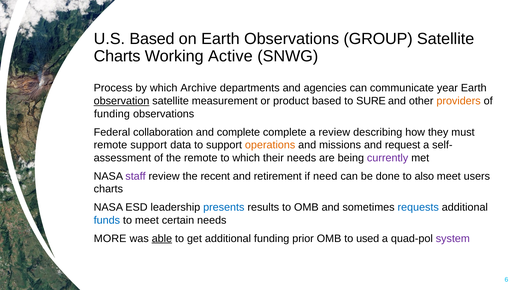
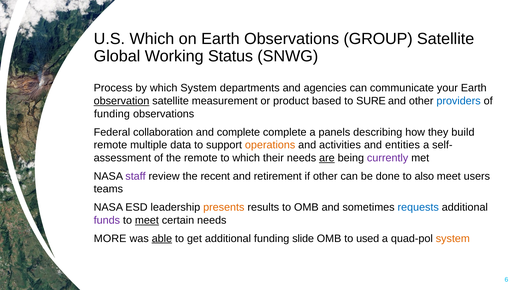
U.S Based: Based -> Which (152, 39)
Charts: Charts -> Global (117, 56)
Active: Active -> Status (231, 56)
which Archive: Archive -> System (199, 88)
year: year -> your (447, 88)
providers colour: orange -> blue (459, 101)
a review: review -> panels (334, 132)
must: must -> build (463, 132)
remote support: support -> multiple (149, 145)
missions: missions -> activities (340, 145)
request: request -> entities (403, 145)
are underline: none -> present (327, 158)
if need: need -> other (325, 176)
charts: charts -> teams (108, 189)
presents colour: blue -> orange (224, 208)
funds colour: blue -> purple (107, 220)
meet underline: none -> present (147, 220)
prior: prior -> slide (303, 239)
system colour: purple -> orange (453, 239)
